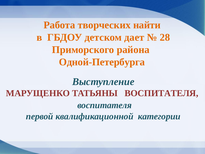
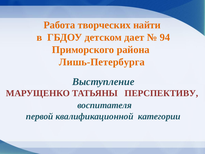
28: 28 -> 94 (165, 37)
Одной-Петербурга: Одной-Петербурга -> Лишь-Петербурга (102, 62)
ТАТЬЯНЫ ВОСПИТАТЕЛЯ: ВОСПИТАТЕЛЯ -> ПЕРСПЕКТИВУ (161, 93)
